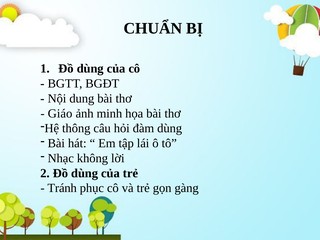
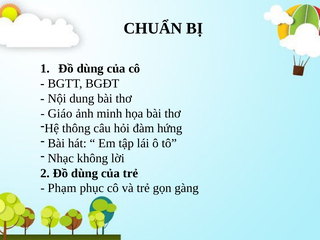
đàm dùng: dùng -> hứng (170, 128)
Tránh: Tránh -> Phạm (62, 188)
